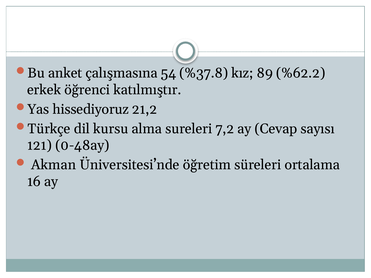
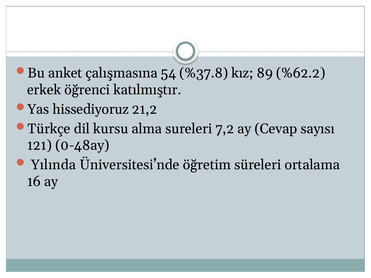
Akman: Akman -> Yılında (54, 165)
